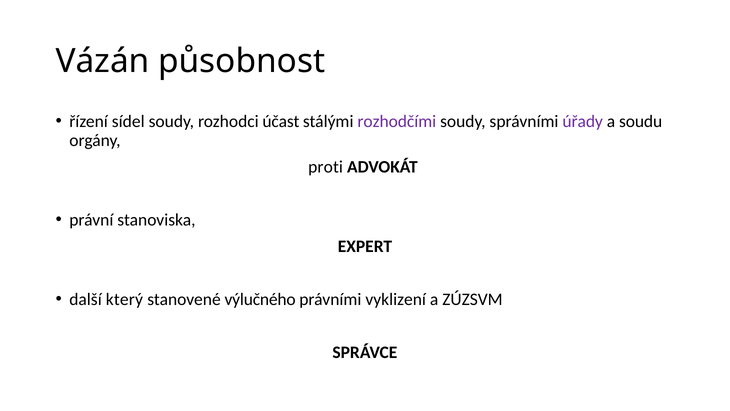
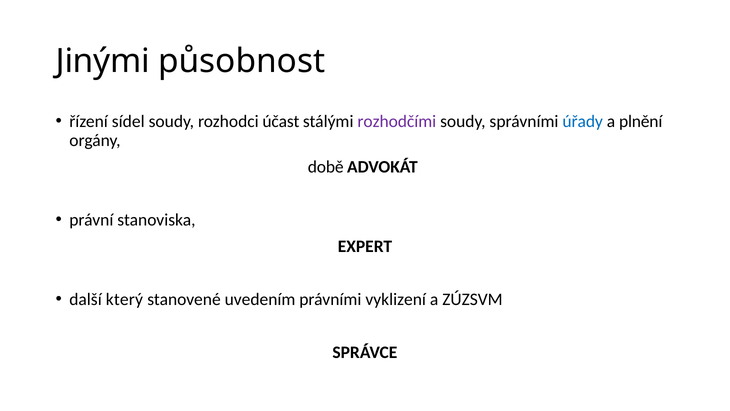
Vázán: Vázán -> Jinými (103, 61)
úřady colour: purple -> blue (583, 121)
soudu: soudu -> plnění (641, 121)
proti: proti -> době (326, 167)
výlučného: výlučného -> uvedením (260, 299)
